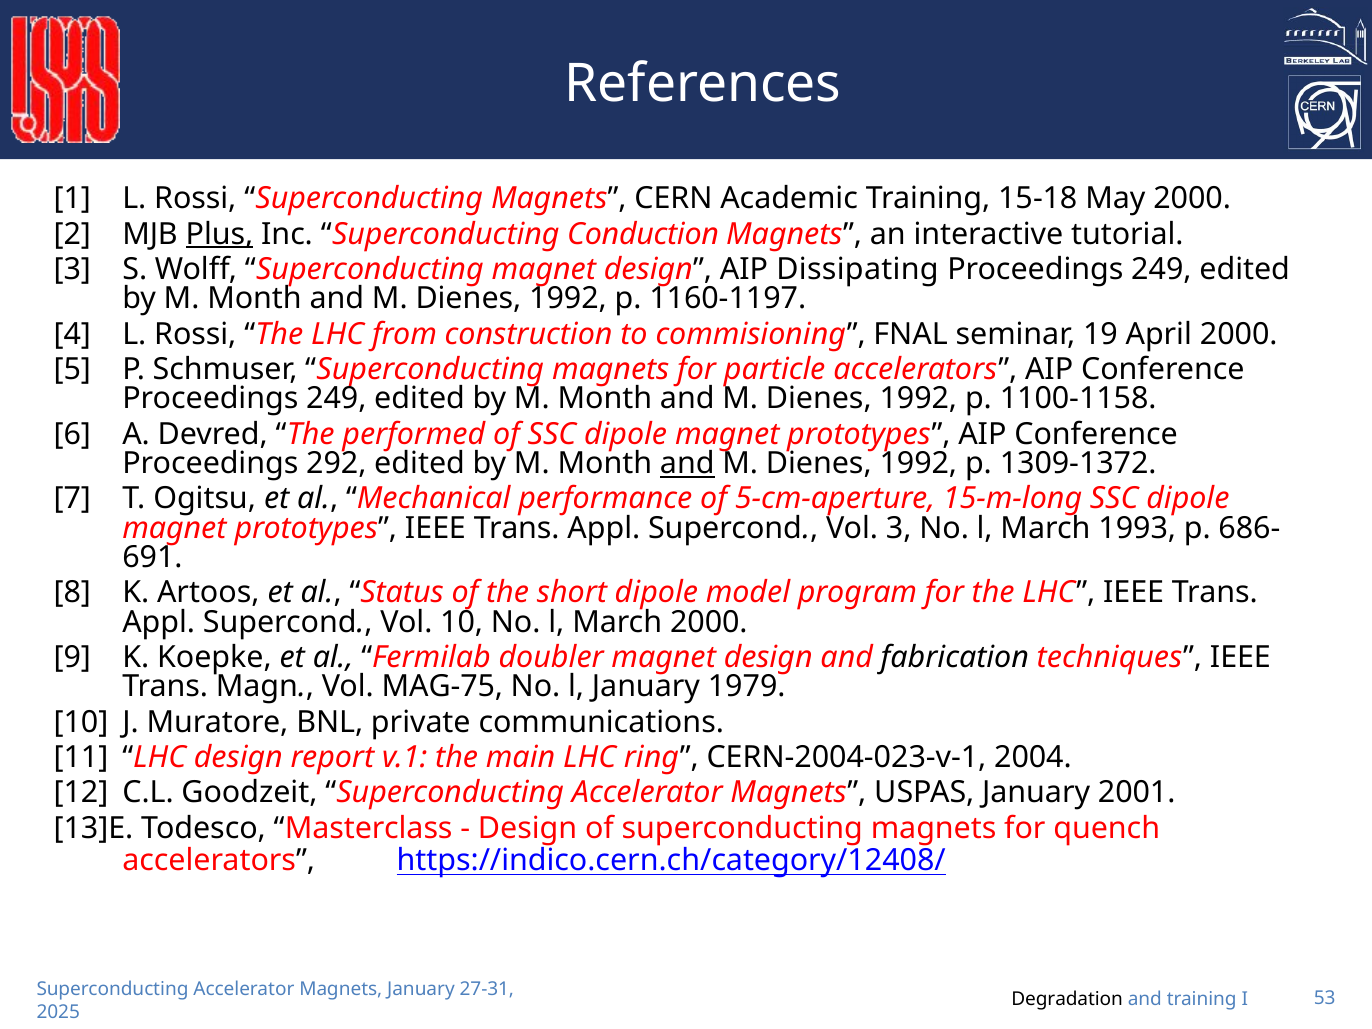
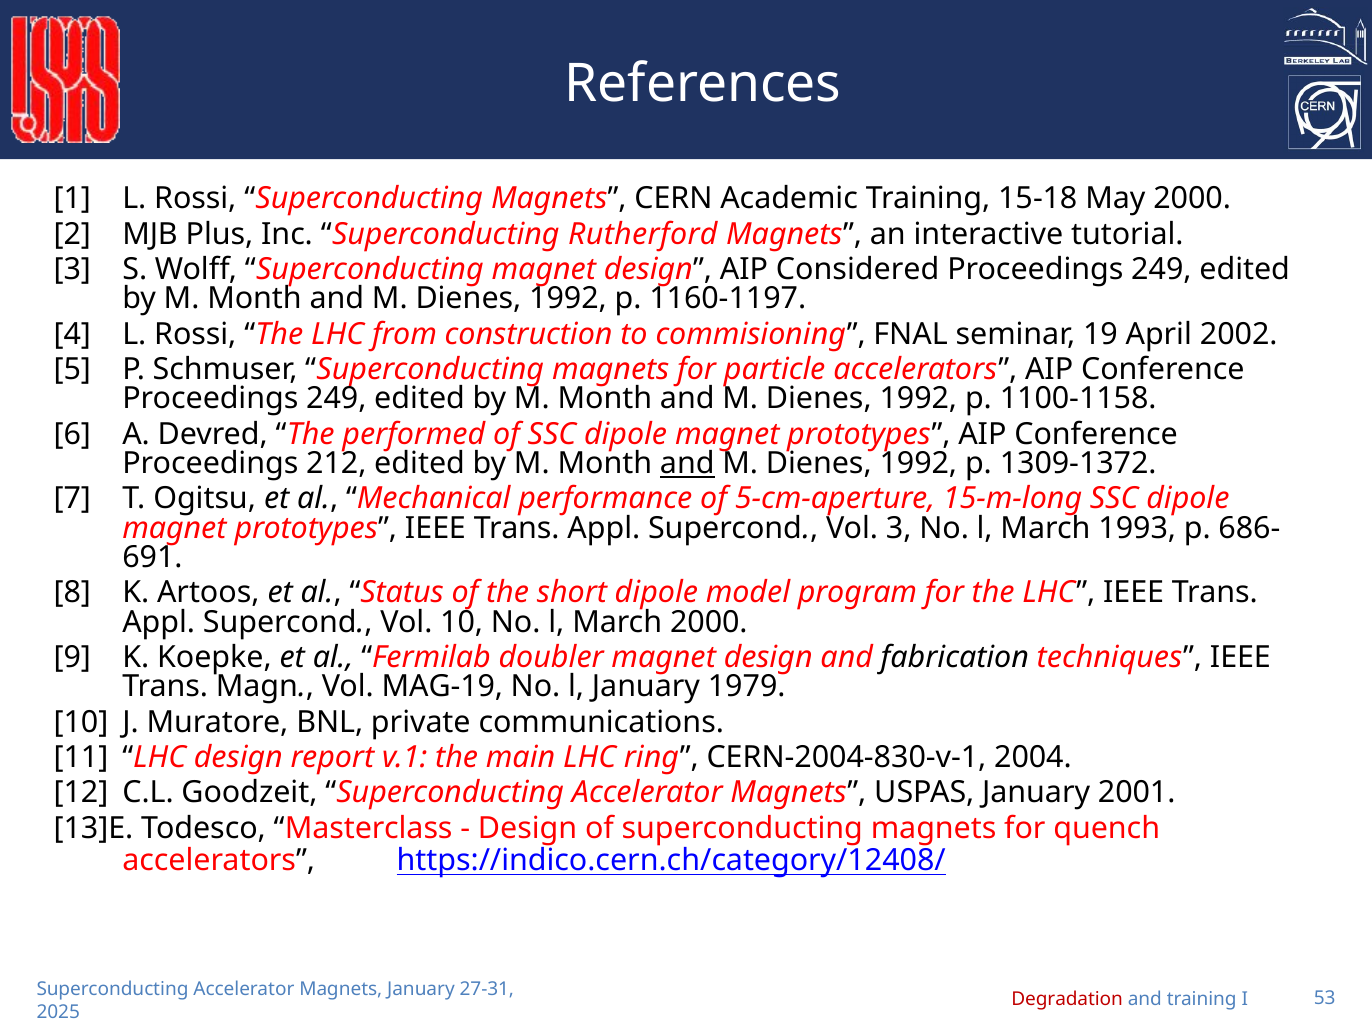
Plus underline: present -> none (220, 234)
Conduction: Conduction -> Rutherford (643, 234)
Dissipating: Dissipating -> Considered (858, 270)
April 2000: 2000 -> 2002 (1239, 334)
292: 292 -> 212 (336, 464)
MAG-75: MAG-75 -> MAG-19 (442, 687)
CERN-2004-023-v-1: CERN-2004-023-v-1 -> CERN-2004-830-v-1 (846, 758)
Degradation colour: black -> red (1067, 1000)
